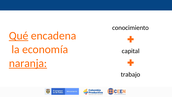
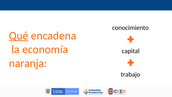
naranja underline: present -> none (28, 63)
